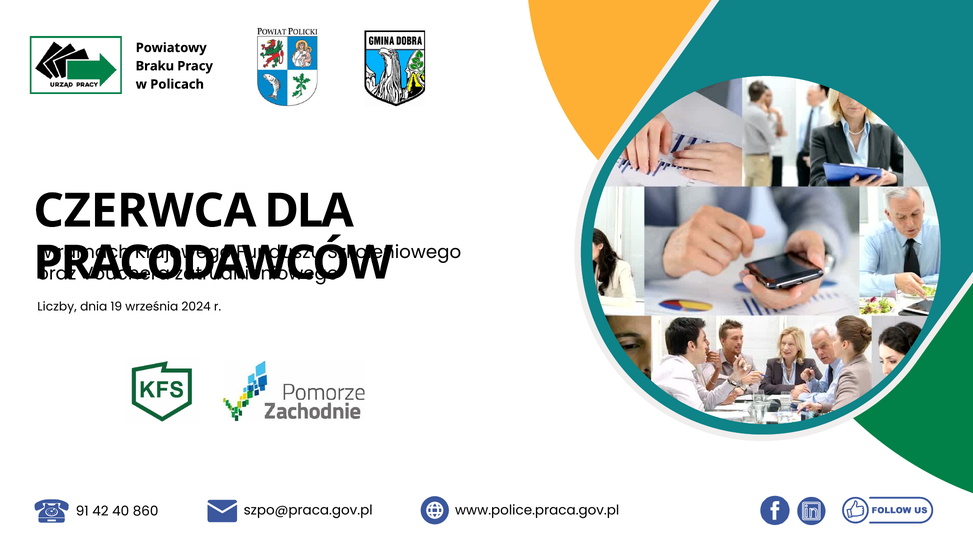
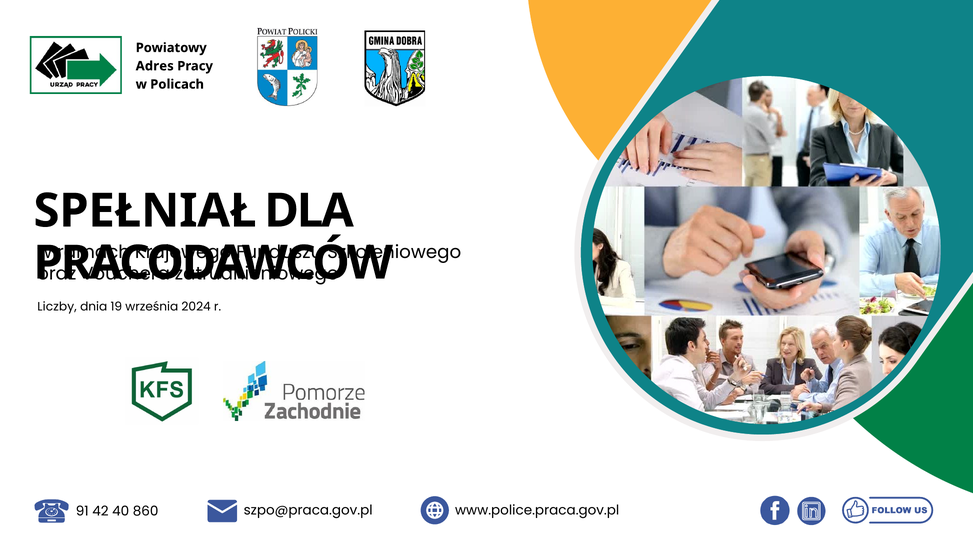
Braku: Braku -> Adres (155, 66)
CZERWCA: CZERWCA -> SPEŁNIAŁ (145, 211)
